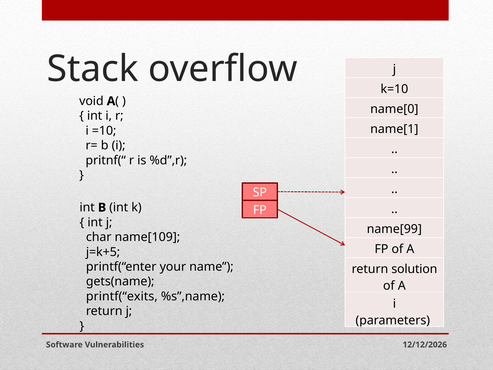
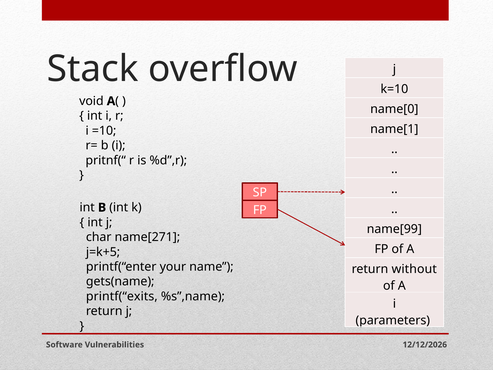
name[109: name[109 -> name[271 (147, 237)
solution: solution -> without (414, 269)
